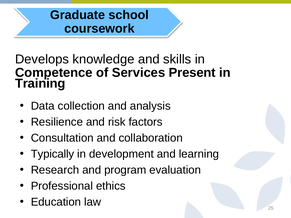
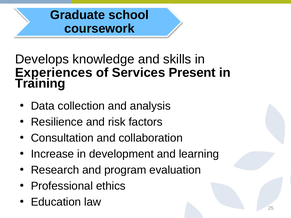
Competence: Competence -> Experiences (54, 73)
Typically: Typically -> Increase (52, 154)
